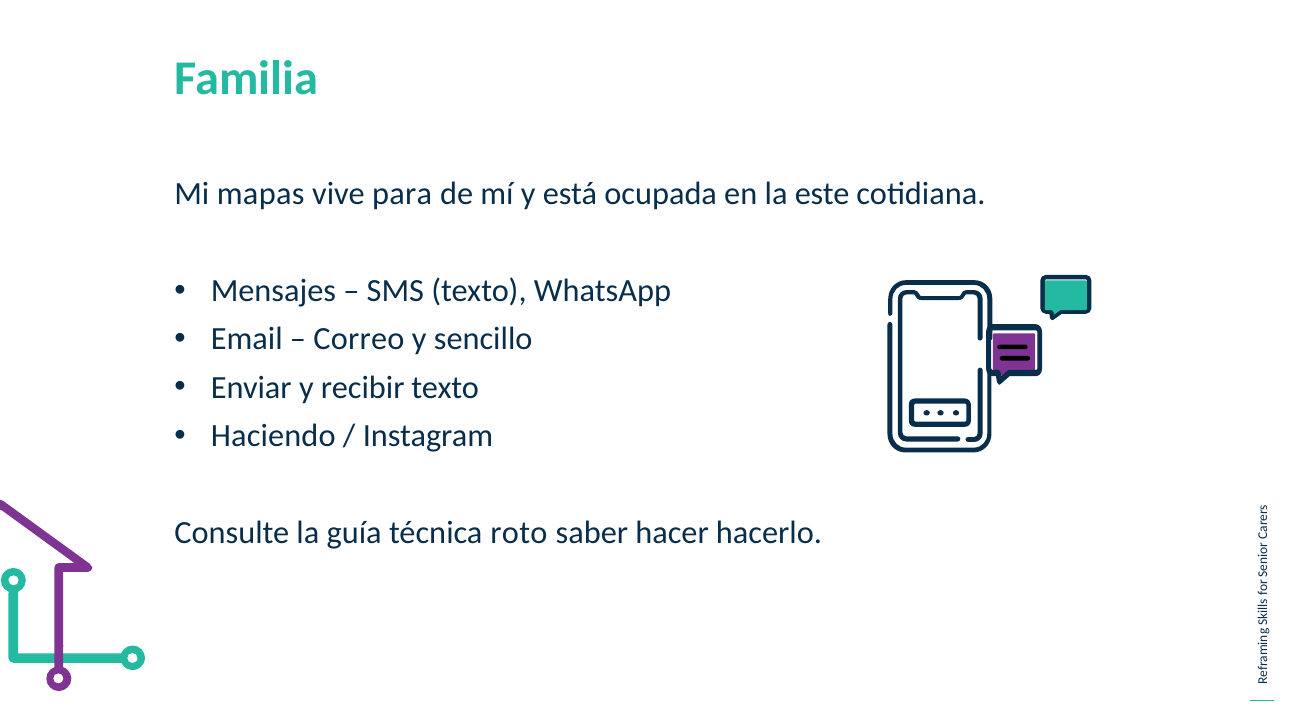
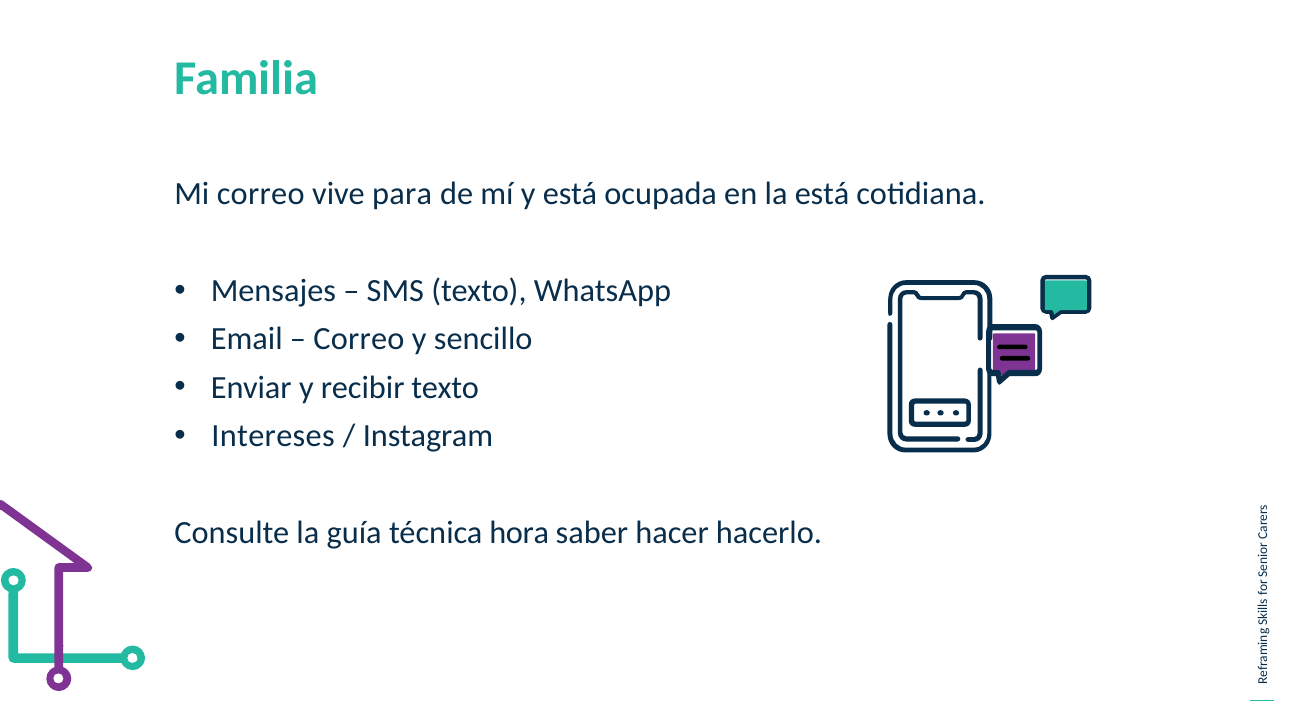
Mi mapas: mapas -> correo (261, 194)
la este: este -> está (822, 194)
Haciendo: Haciendo -> Intereses (273, 436)
roto: roto -> hora (519, 533)
